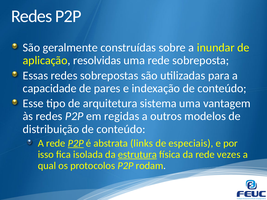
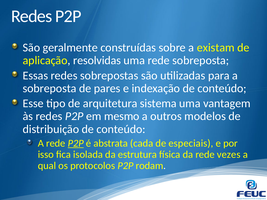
inundar: inundar -> existam (216, 48)
capacidade: capacidade -> sobreposta (50, 88)
regidas: regidas -> mesmo (122, 116)
links: links -> cada (142, 143)
estrutura underline: present -> none (137, 155)
